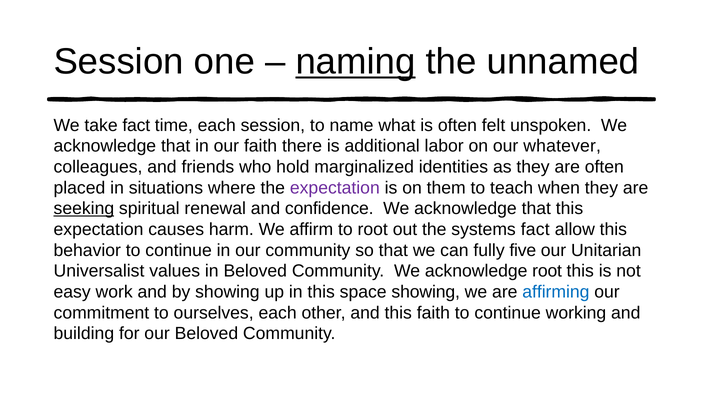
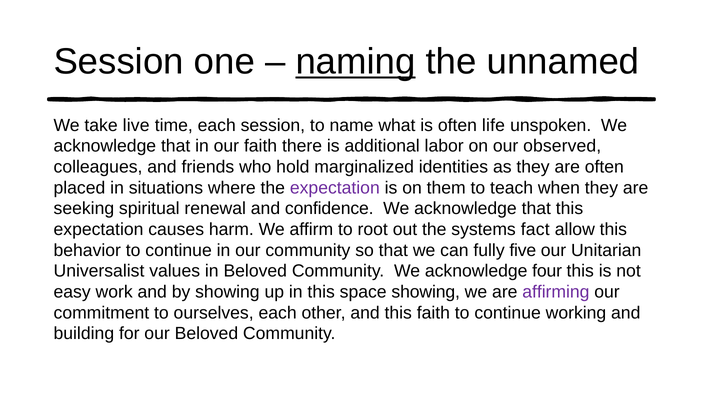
take fact: fact -> live (136, 125)
felt: felt -> life (493, 125)
whatever: whatever -> observed (562, 146)
seeking underline: present -> none (84, 209)
acknowledge root: root -> four (547, 271)
affirming colour: blue -> purple (556, 292)
